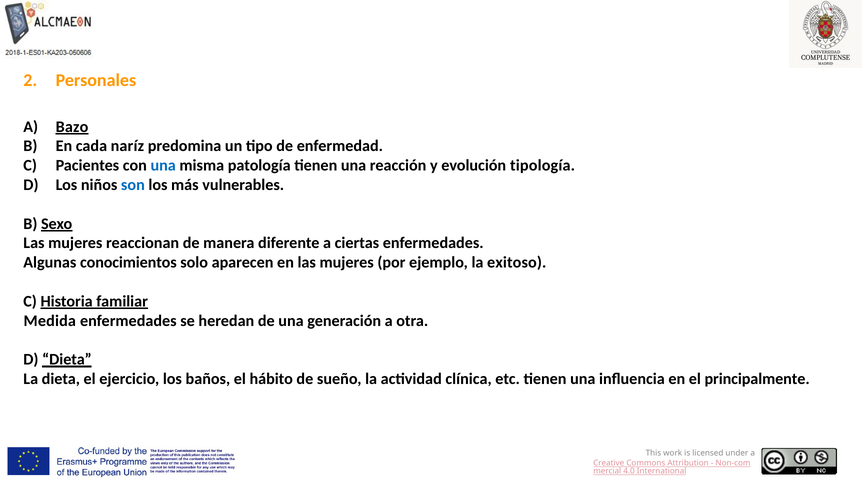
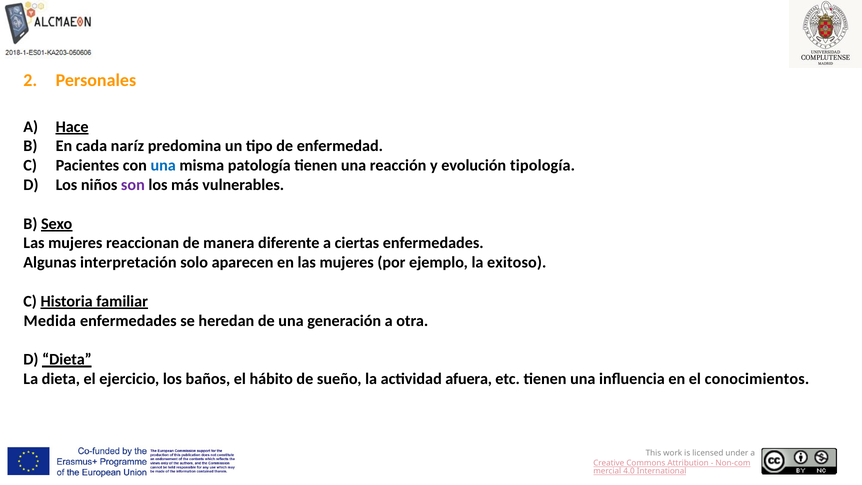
Bazo: Bazo -> Hace (72, 127)
son colour: blue -> purple (133, 185)
conocimientos: conocimientos -> interpretación (128, 262)
clínica: clínica -> afuera (469, 379)
principalmente: principalmente -> conocimientos (757, 379)
